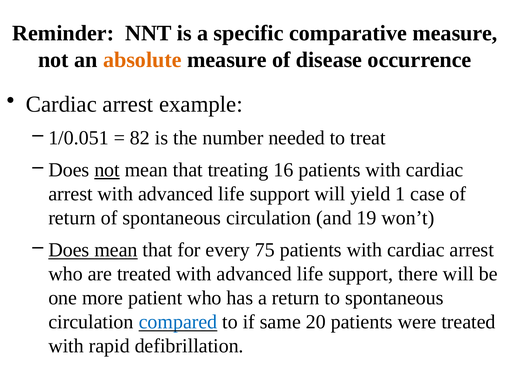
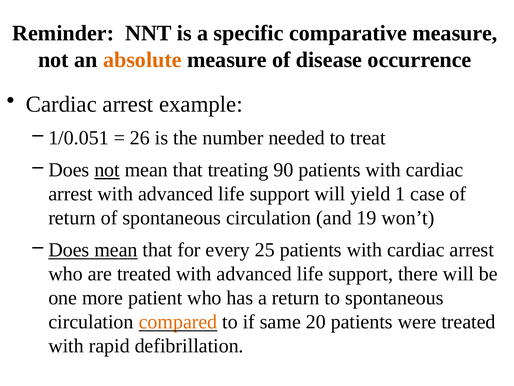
82: 82 -> 26 (140, 138)
16: 16 -> 90 (284, 170)
75: 75 -> 25 (265, 250)
compared colour: blue -> orange (178, 322)
